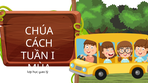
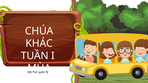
CÁCH: CÁCH -> KHÁC (39, 44)
